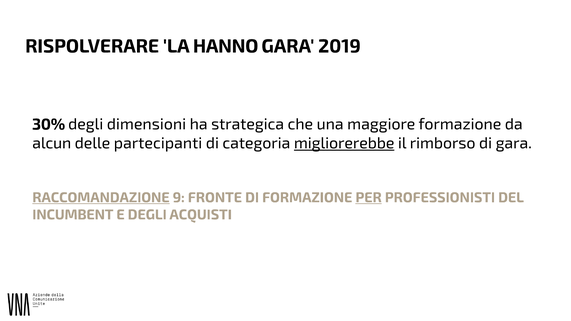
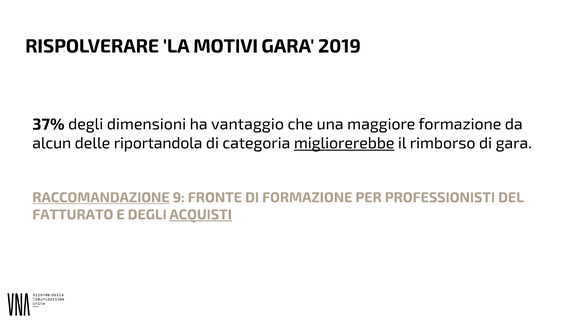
HANNO: HANNO -> MOTIVI (226, 46)
30%: 30% -> 37% (48, 124)
strategica: strategica -> vantaggio (248, 124)
partecipanti: partecipanti -> riportandola (158, 144)
PER underline: present -> none (369, 198)
INCUMBENT: INCUMBENT -> FATTURATO (73, 215)
ACQUISTI underline: none -> present (201, 215)
